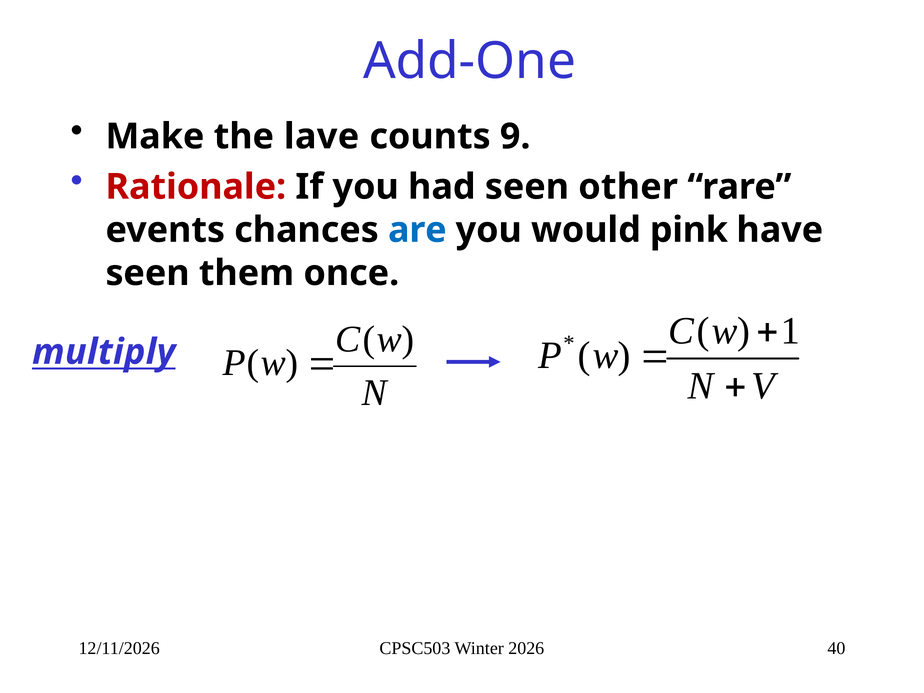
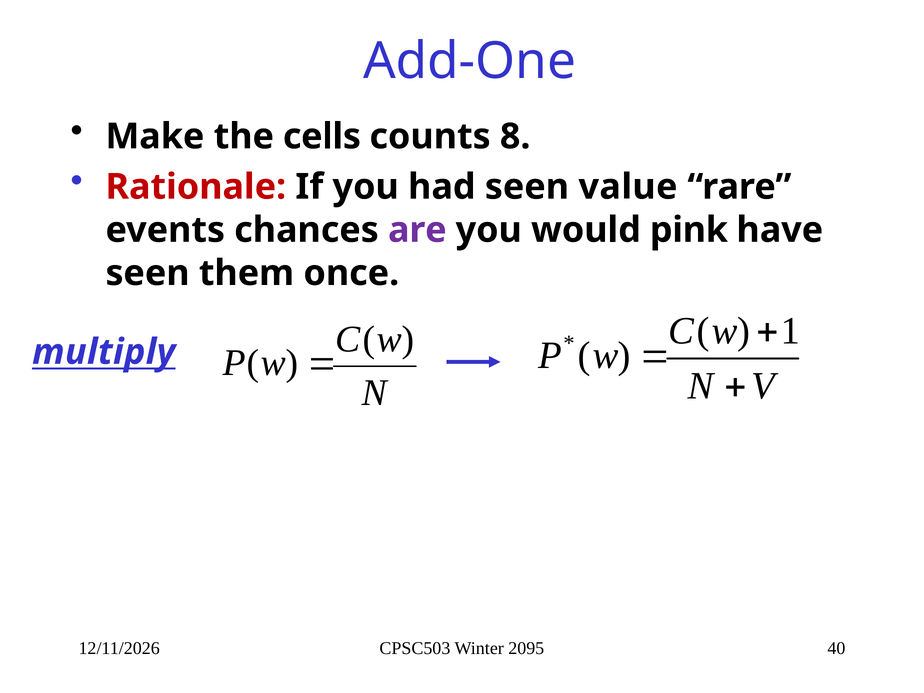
lave: lave -> cells (322, 136)
9: 9 -> 8 (515, 136)
other: other -> value (628, 187)
are colour: blue -> purple (417, 230)
2026: 2026 -> 2095 (526, 648)
